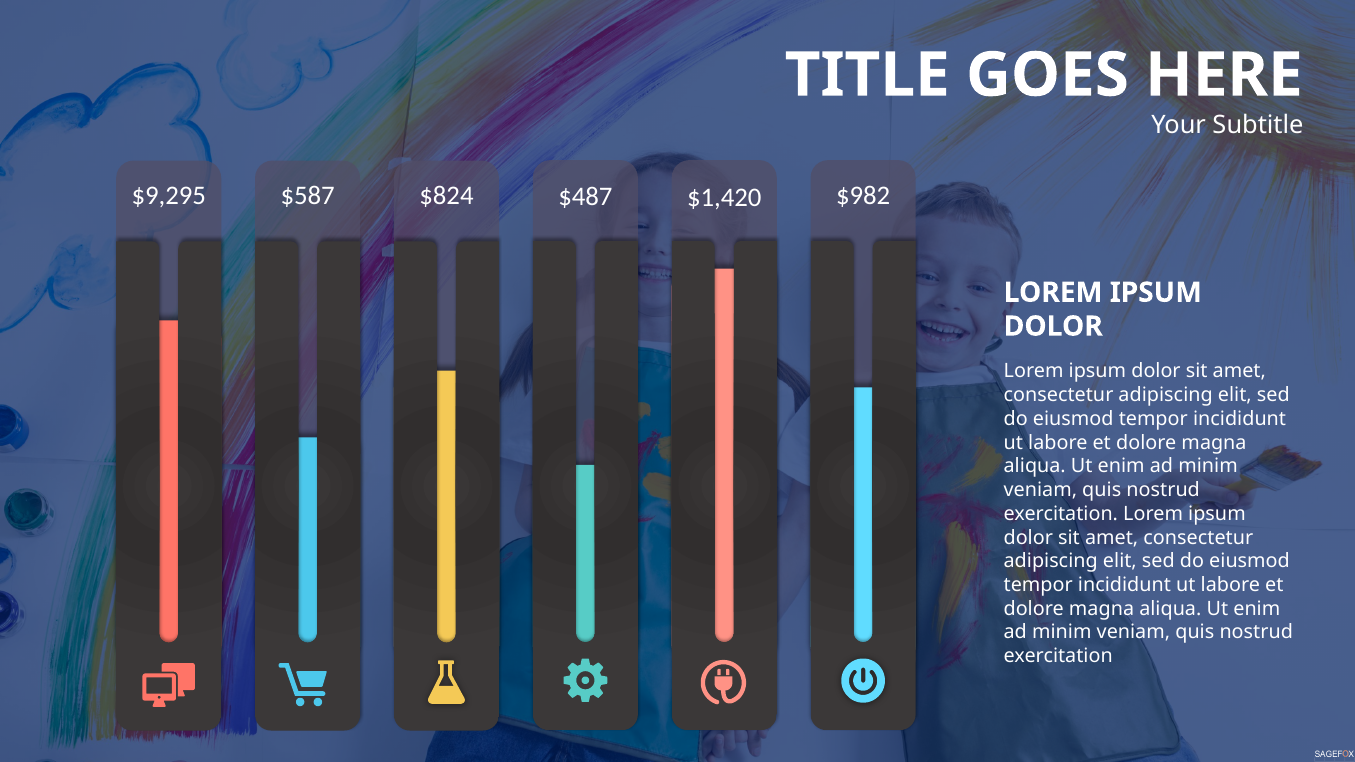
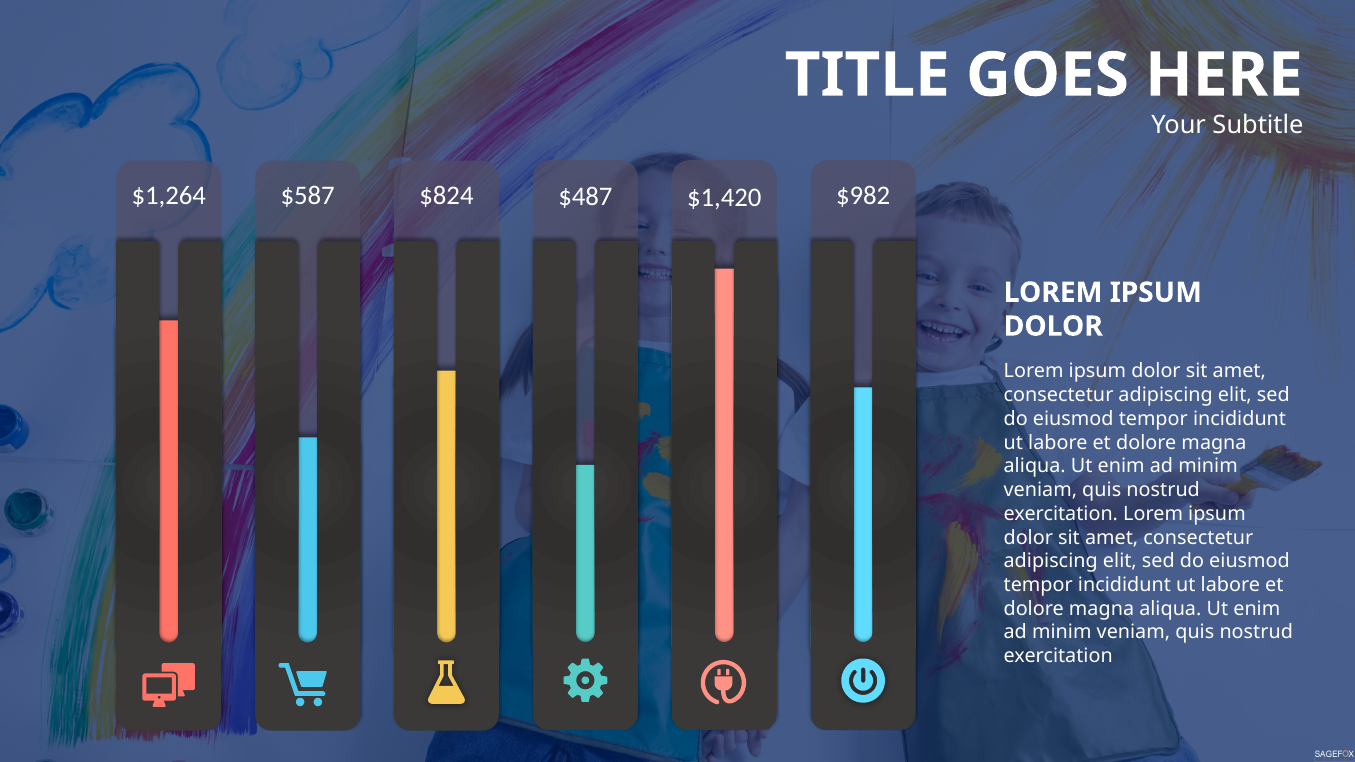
$9,295: $9,295 -> $1,264 (169, 196)
